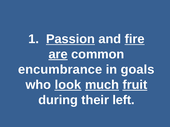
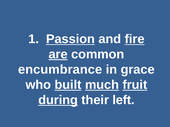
goals: goals -> grace (138, 70)
look: look -> built (68, 85)
during underline: none -> present (58, 100)
